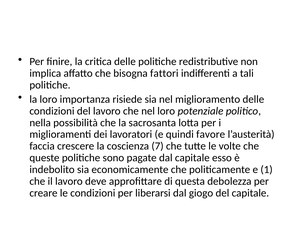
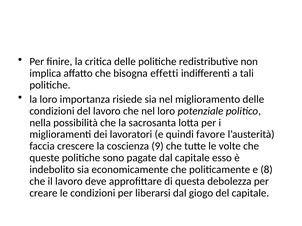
fattori: fattori -> effetti (164, 73)
7: 7 -> 9 (158, 146)
1: 1 -> 8 (267, 170)
